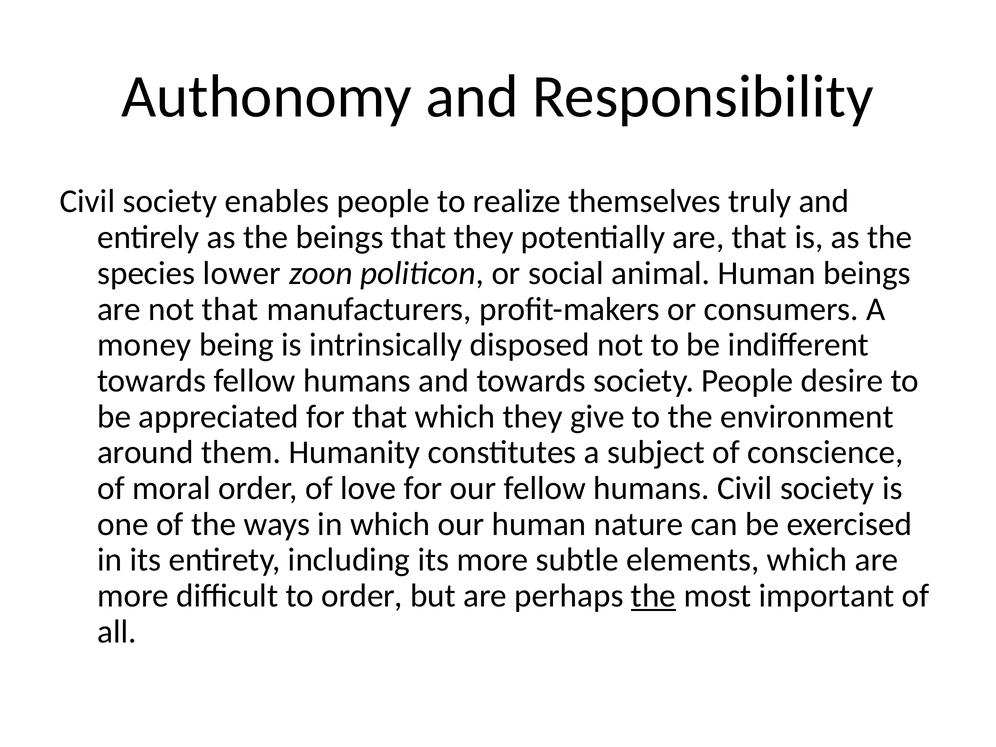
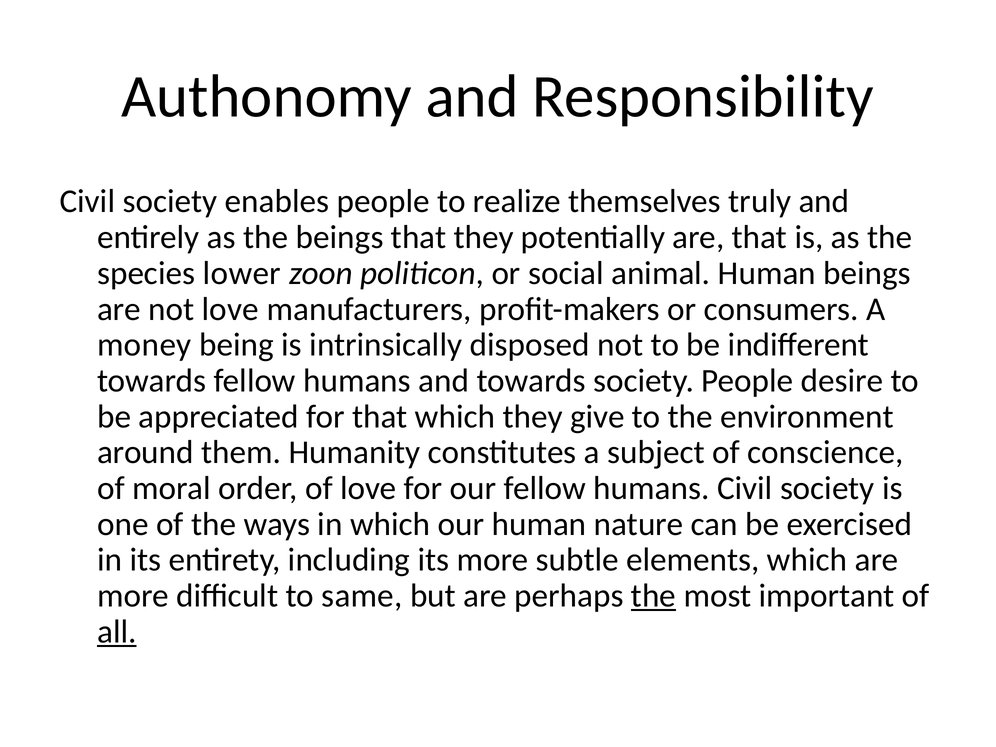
not that: that -> love (230, 309)
to order: order -> same (362, 596)
all underline: none -> present (117, 632)
